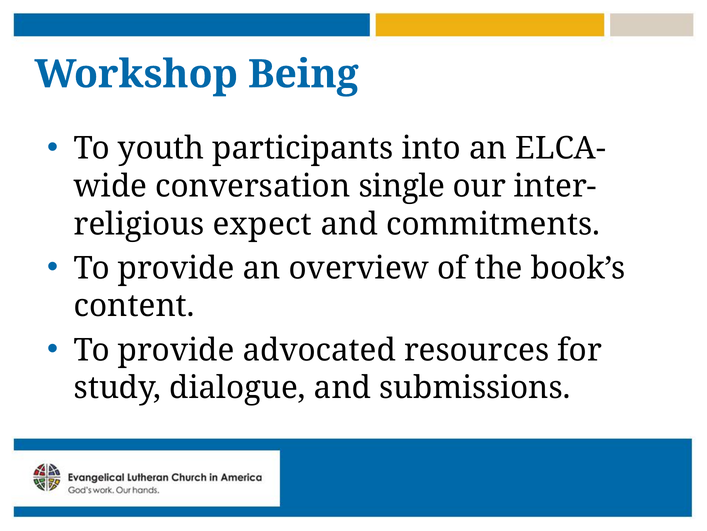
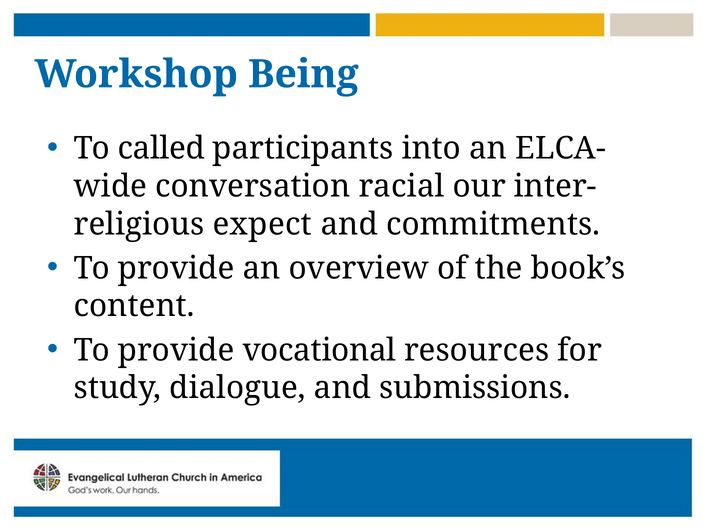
youth: youth -> called (161, 148)
single: single -> racial (402, 186)
advocated: advocated -> vocational (319, 350)
